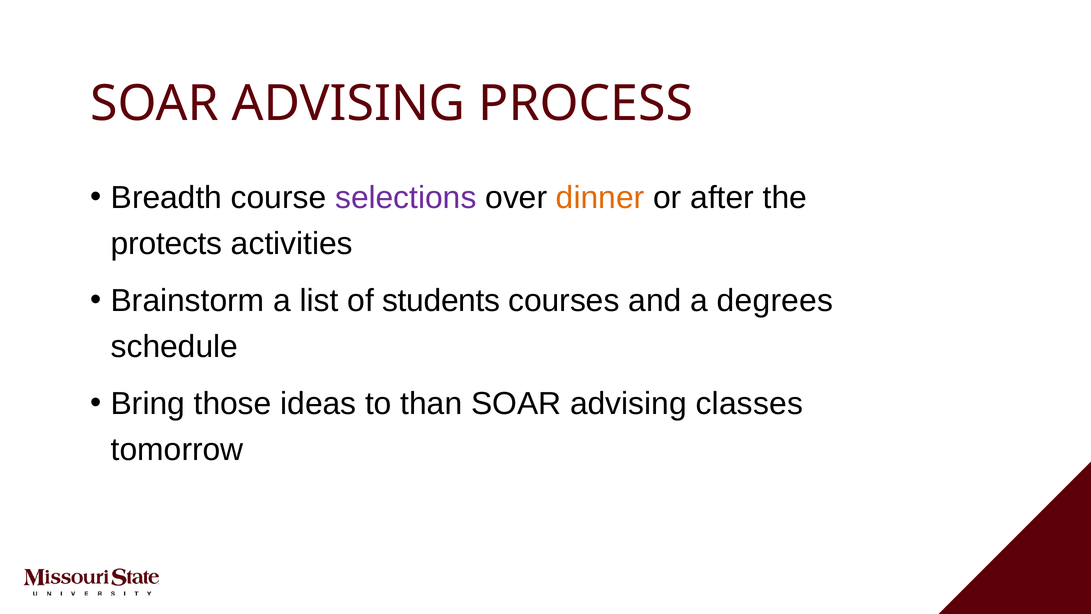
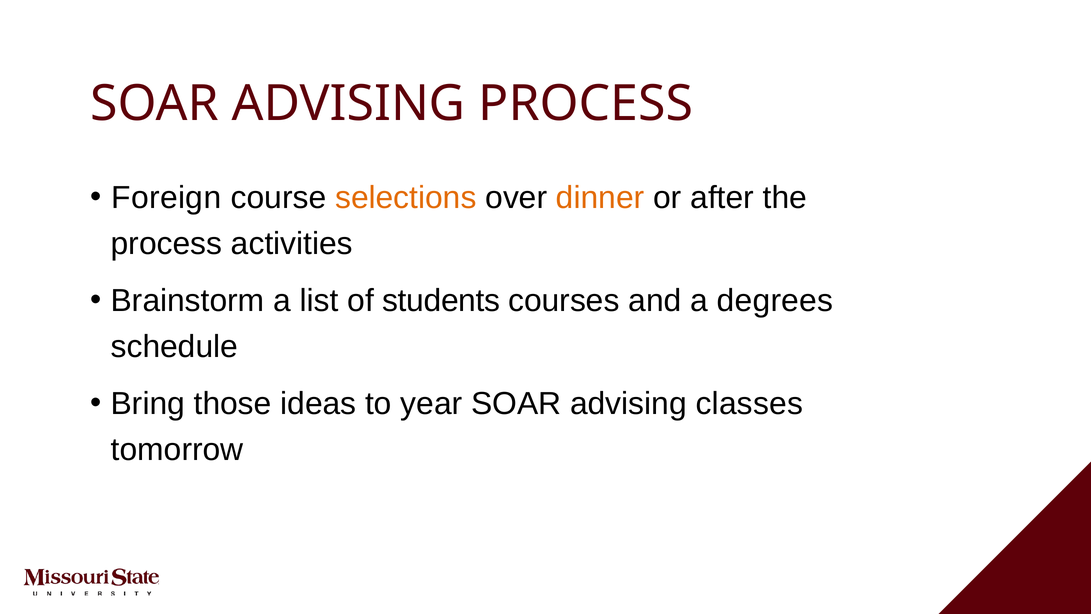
Breadth: Breadth -> Foreign (166, 198)
selections colour: purple -> orange (406, 198)
protects: protects -> process (166, 244)
than: than -> year (431, 404)
